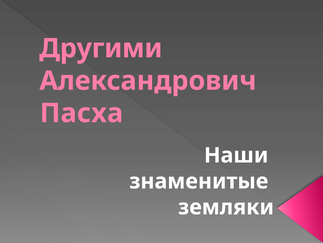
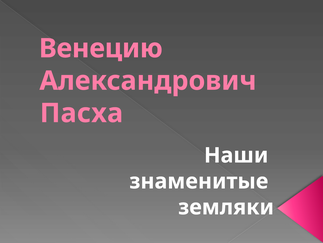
Другими: Другими -> Венецию (101, 48)
